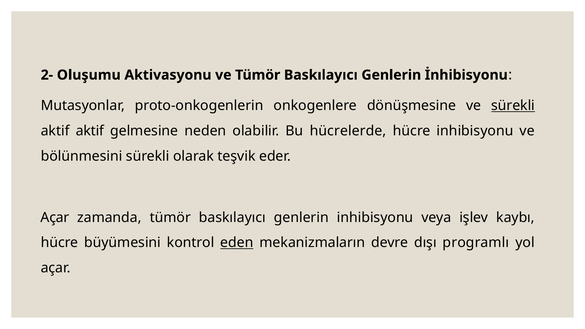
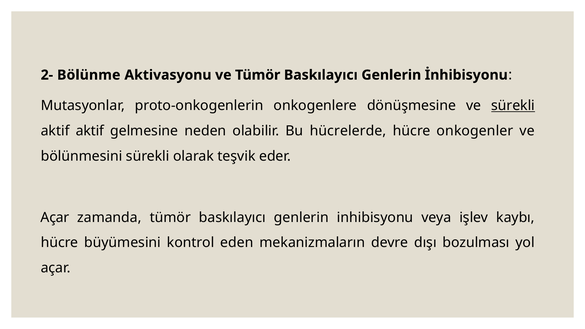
Oluşumu: Oluşumu -> Bölünme (89, 75)
hücre inhibisyonu: inhibisyonu -> onkogenler (475, 131)
eden underline: present -> none (237, 243)
programlı: programlı -> bozulması (476, 243)
